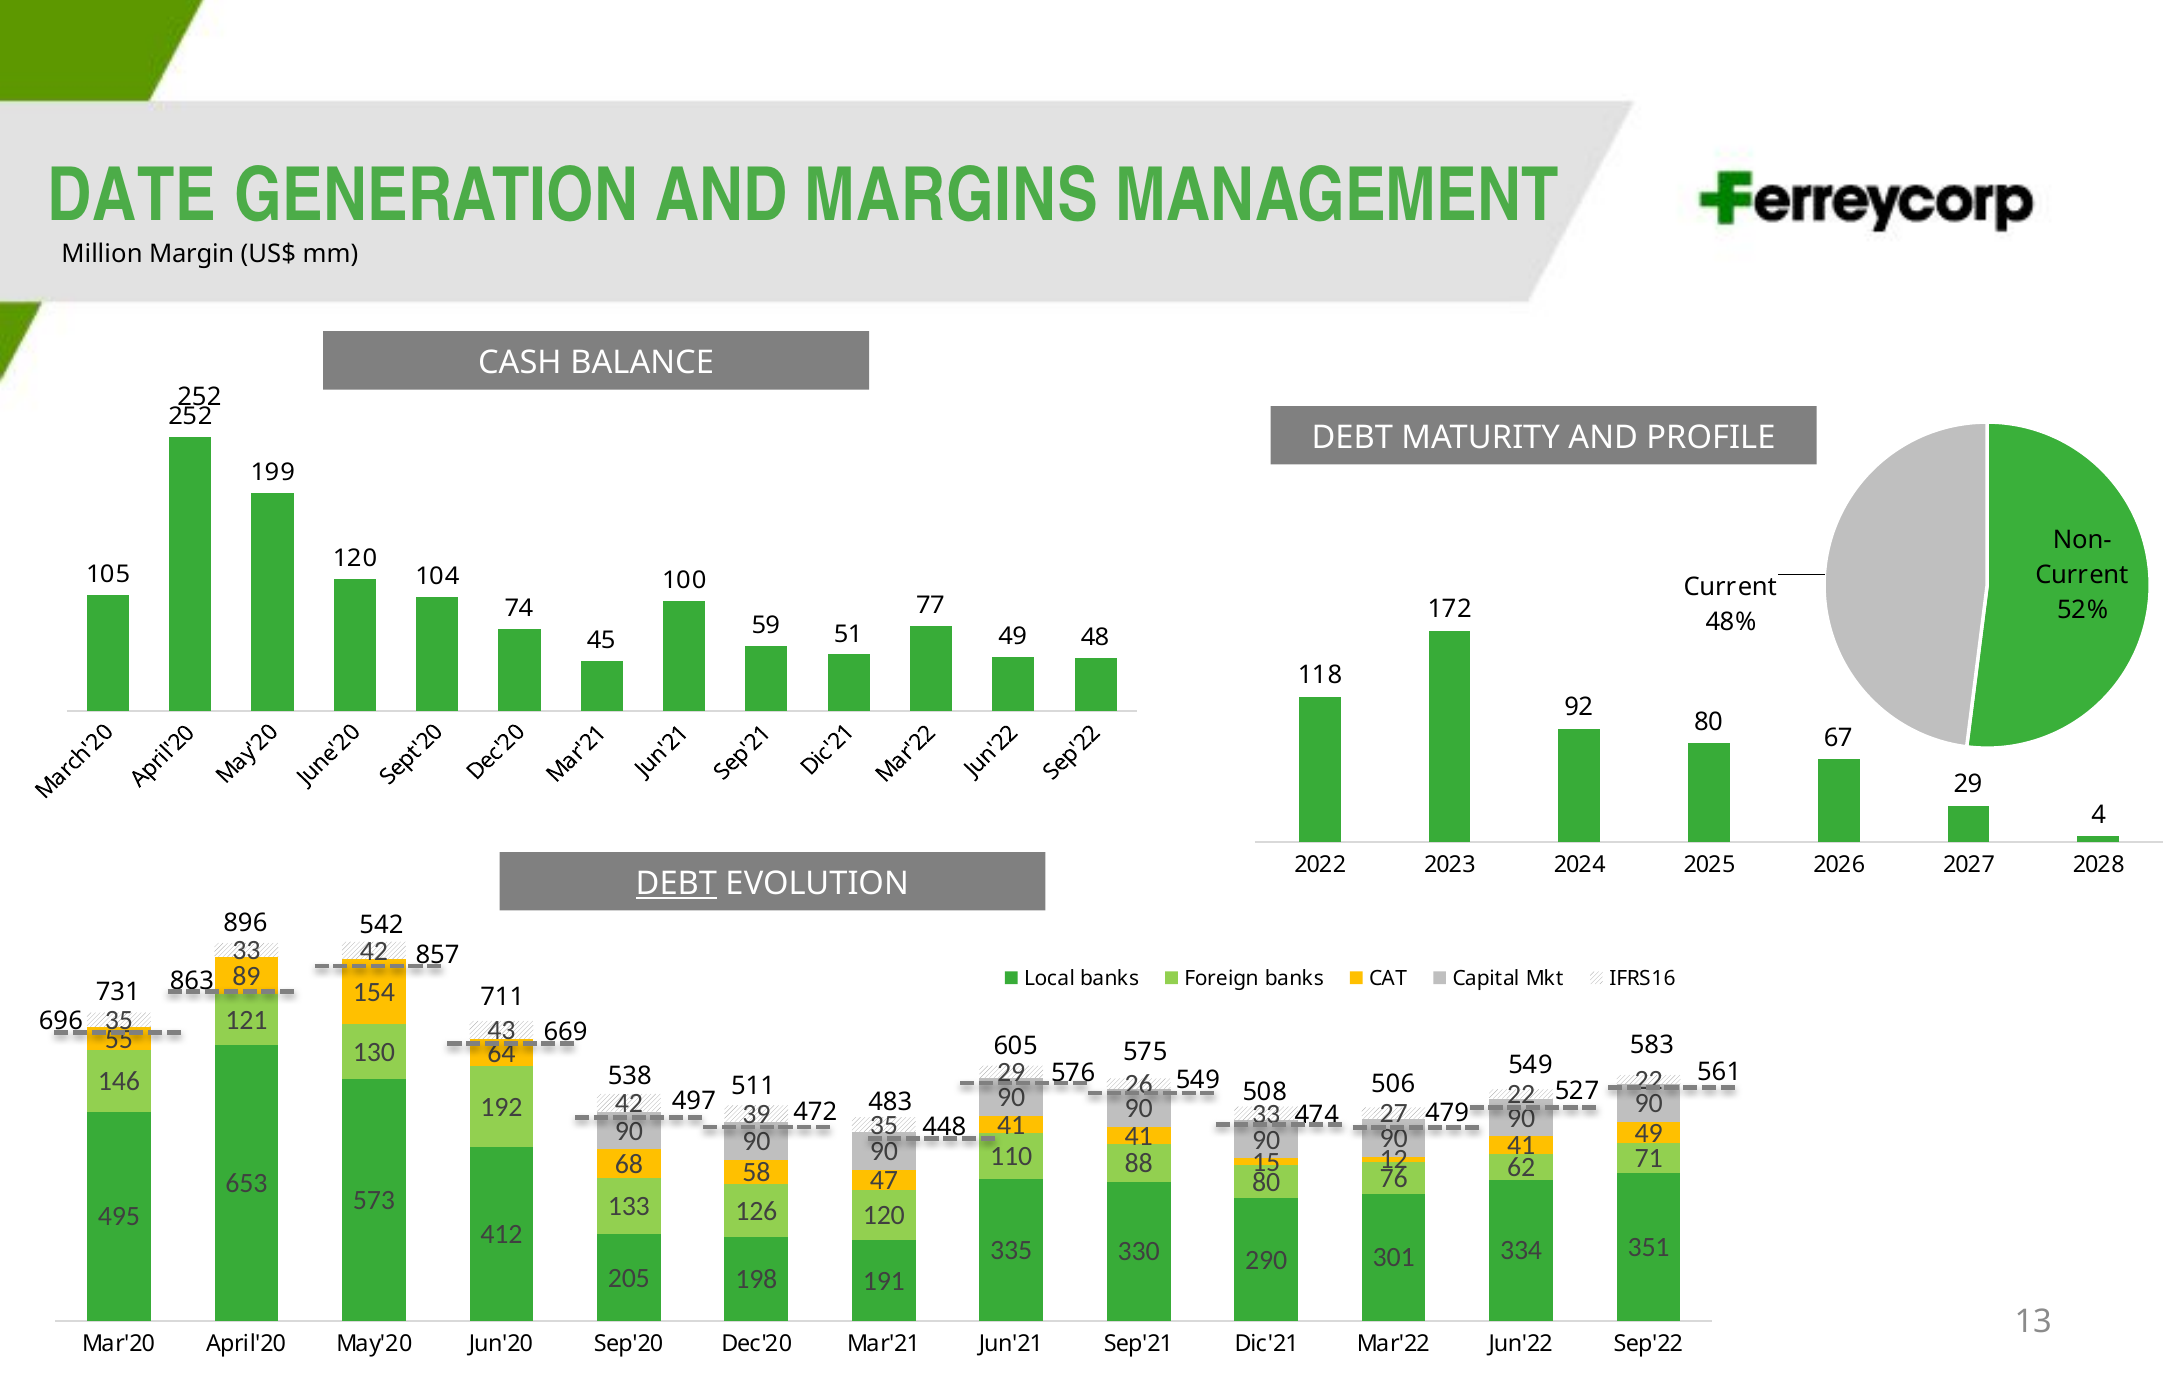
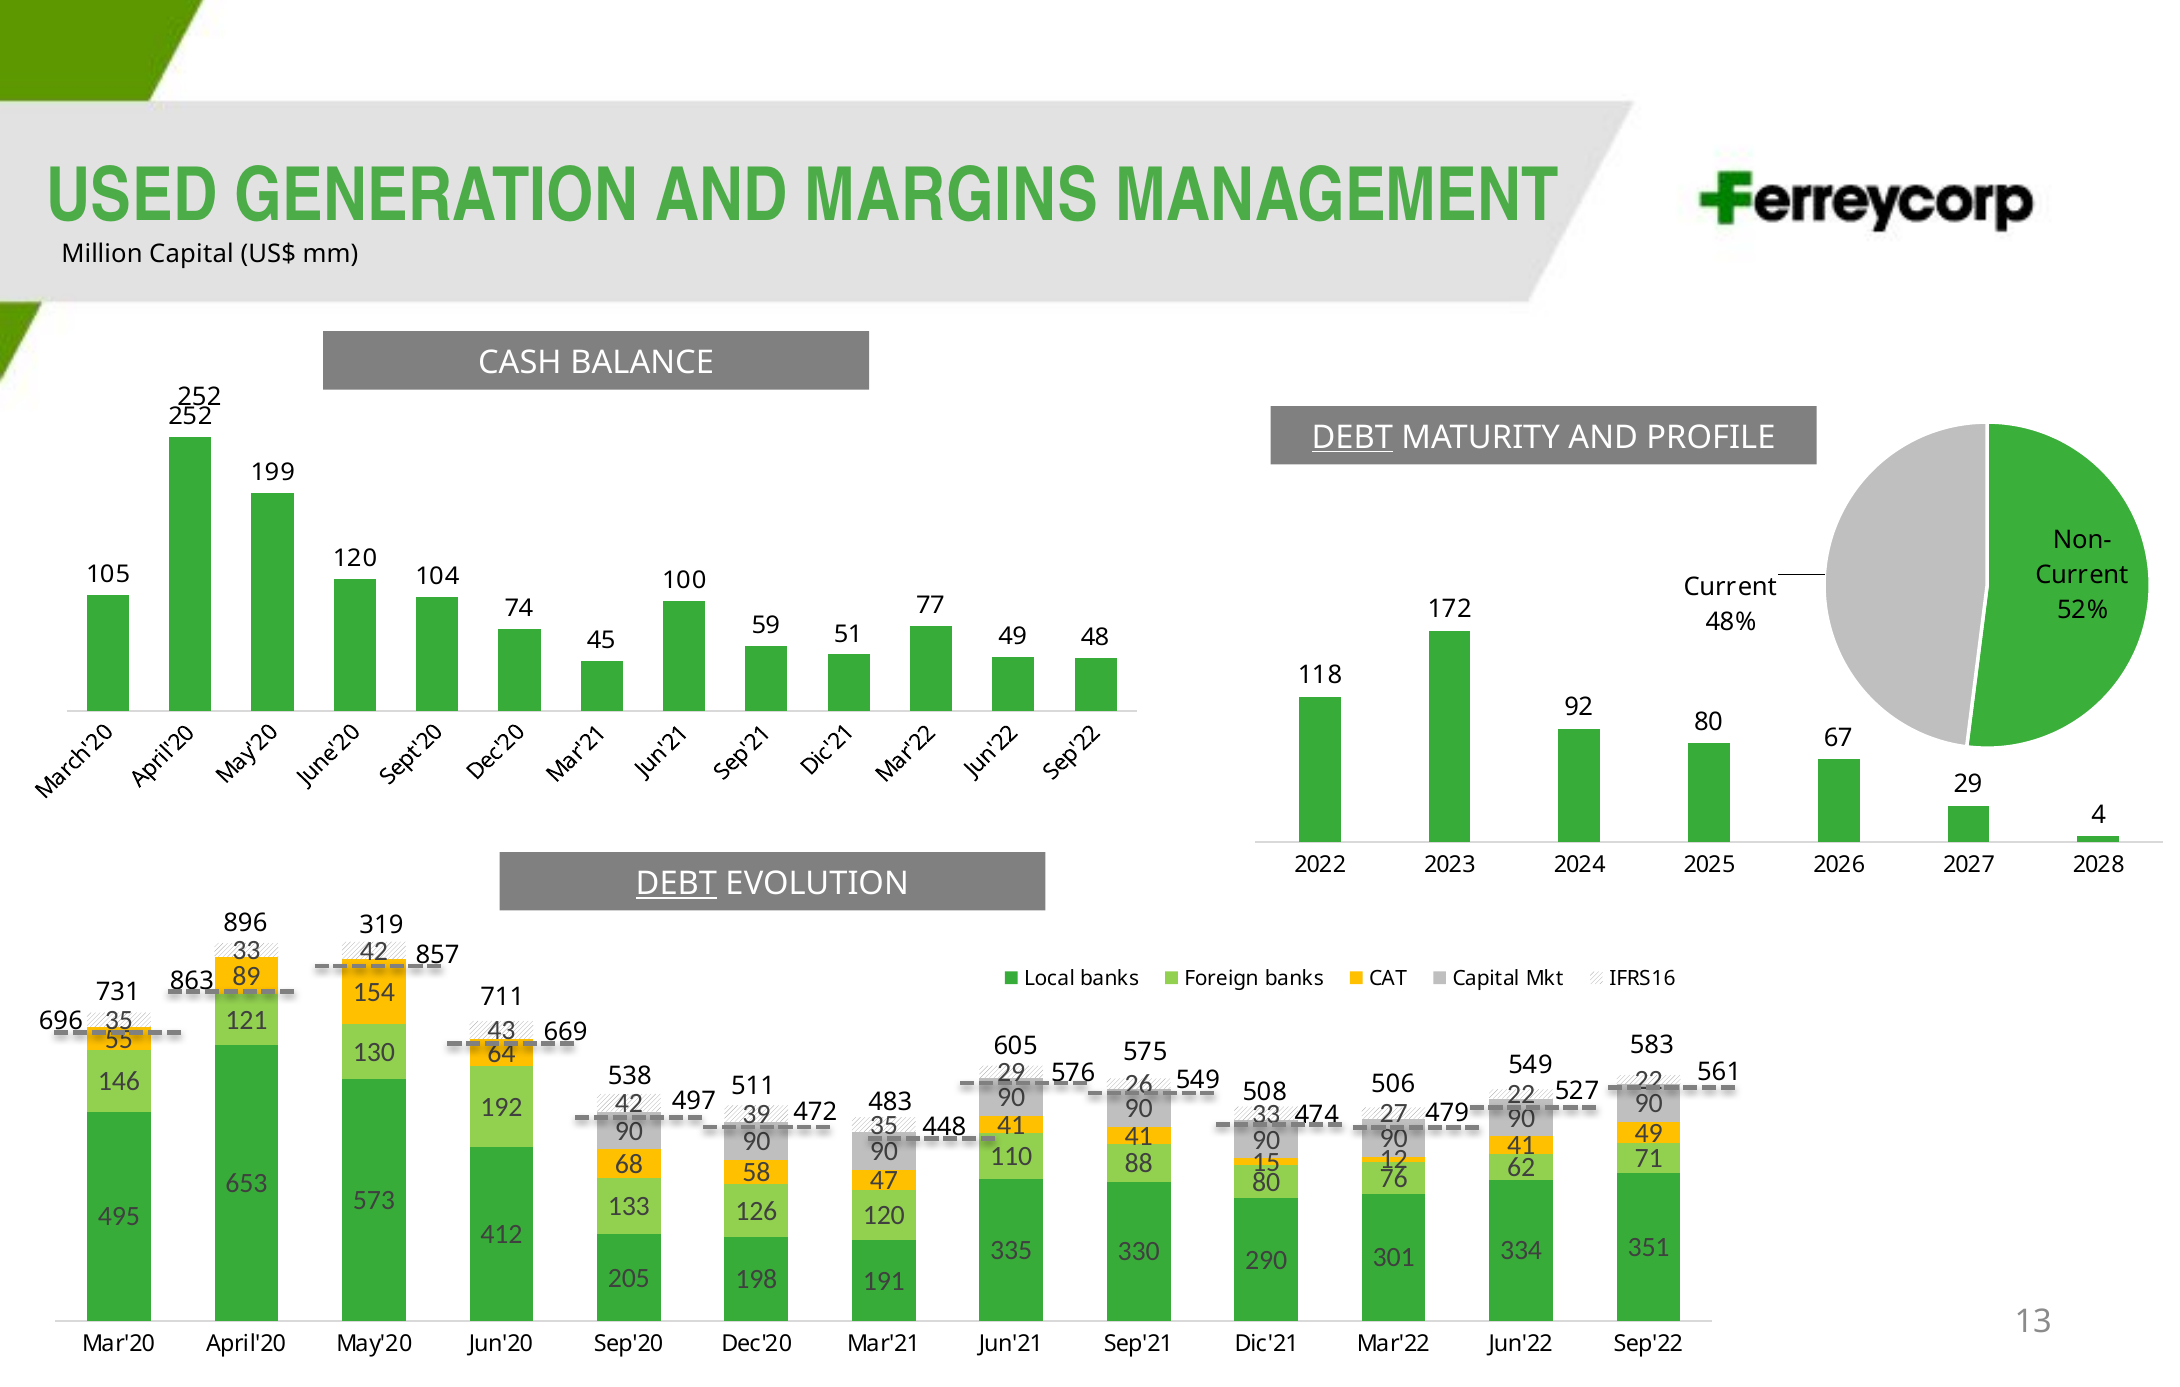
DATE: DATE -> USED (132, 196)
Million Margin: Margin -> Capital (191, 255)
DEBT underline: none -> present (1352, 438)
542: 542 -> 319 (381, 925)
